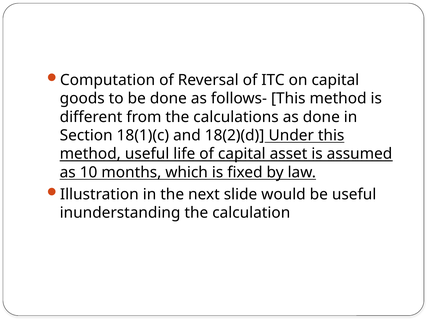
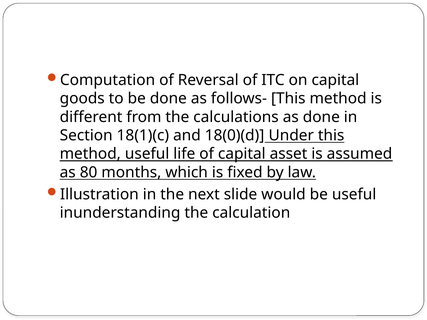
18(2)(d: 18(2)(d -> 18(0)(d (235, 136)
10: 10 -> 80 (89, 173)
